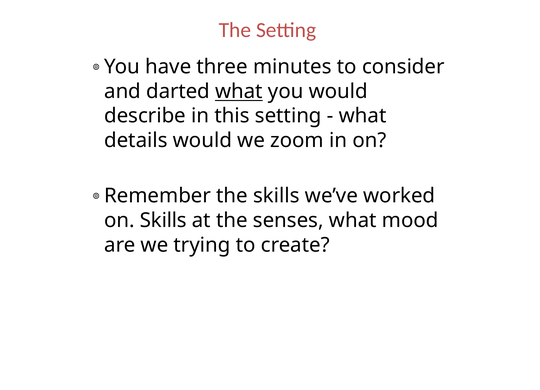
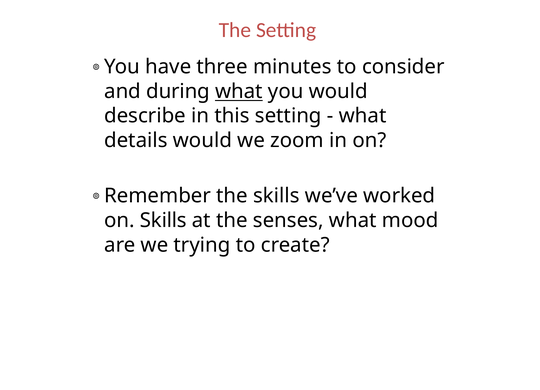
darted: darted -> during (178, 91)
